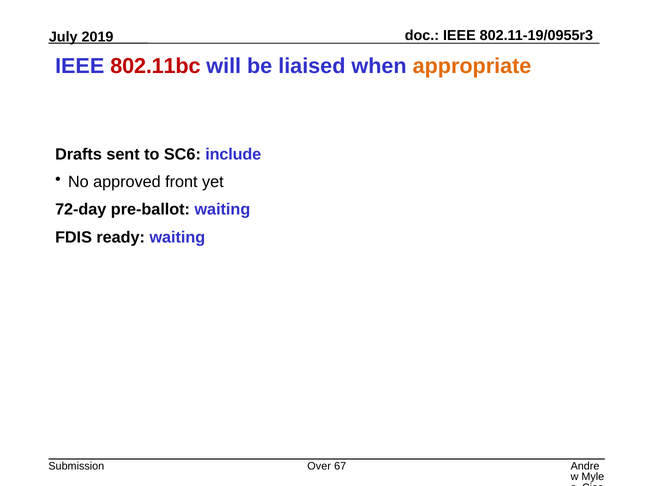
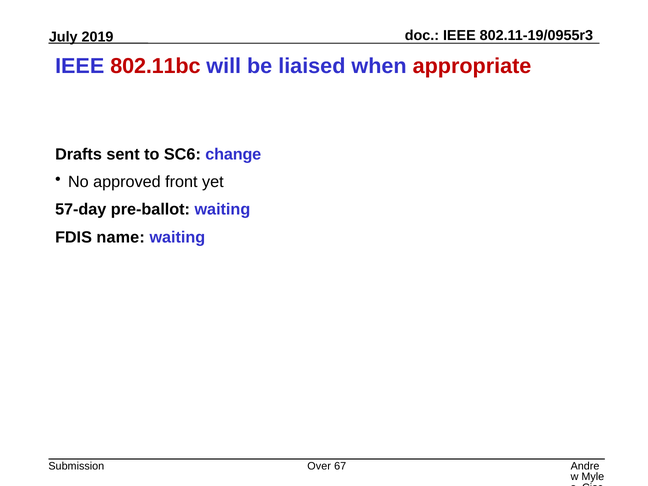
appropriate colour: orange -> red (472, 66)
include: include -> change (233, 155)
72-day: 72-day -> 57-day (81, 210)
ready: ready -> name (121, 237)
